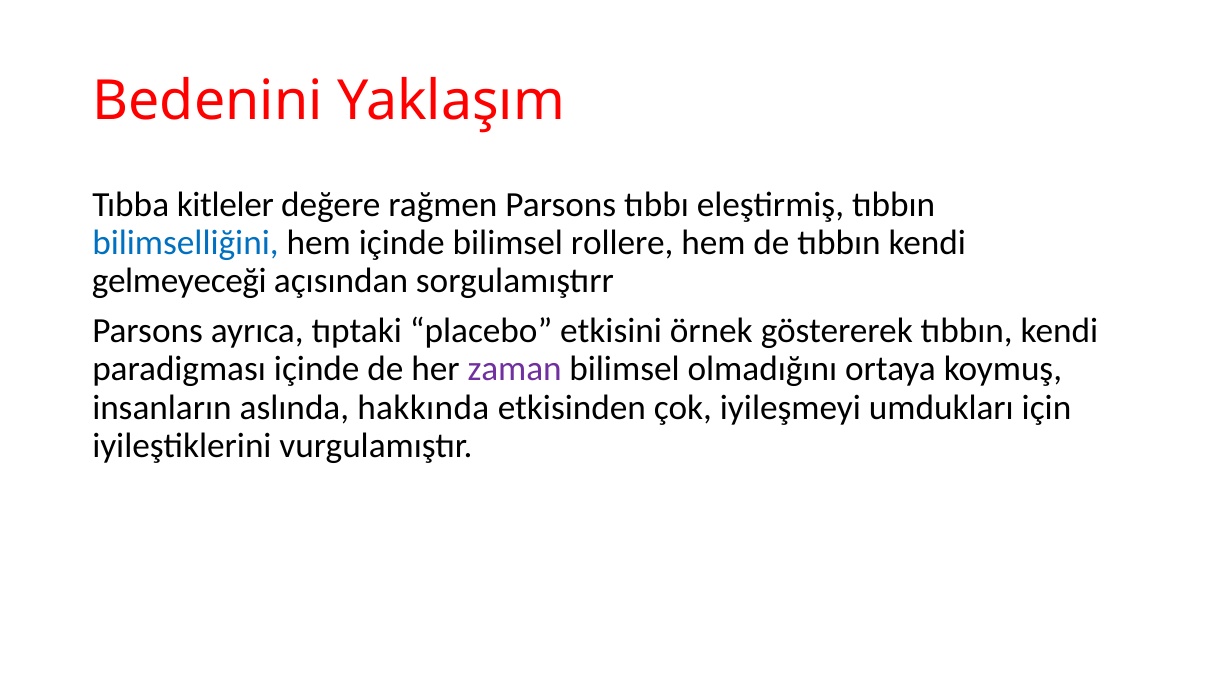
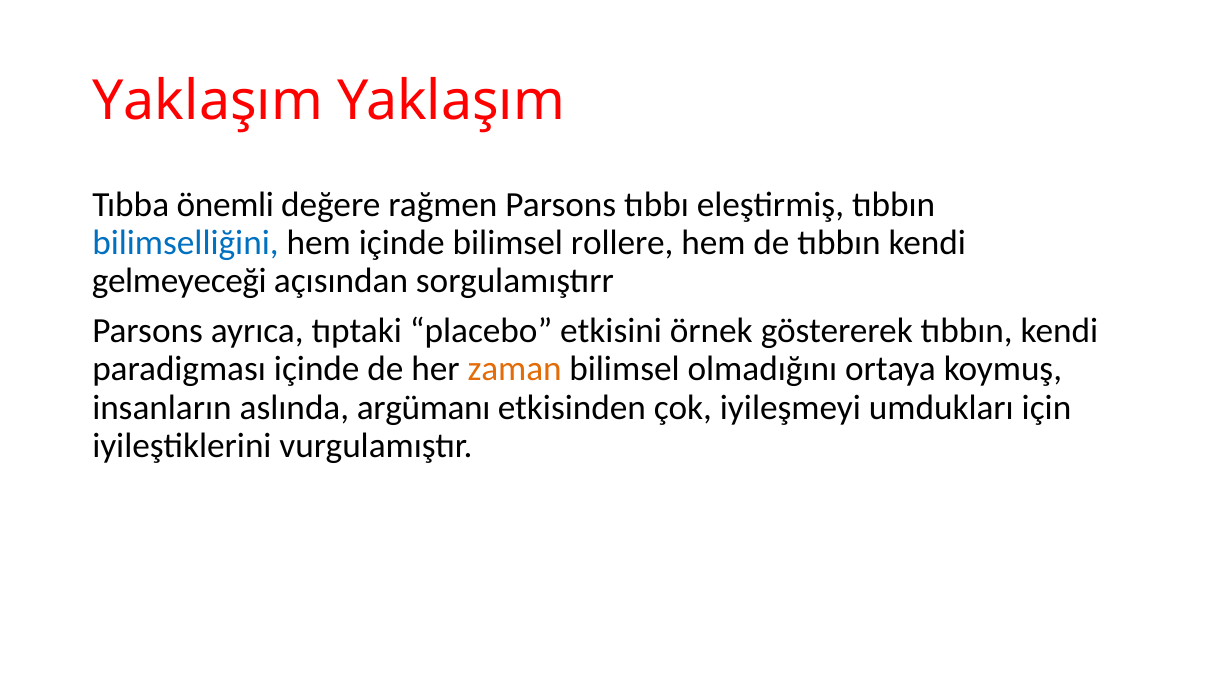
Bedenini: Bedenini -> Yaklaşım (208, 102)
kitleler: kitleler -> önemli (225, 205)
zaman colour: purple -> orange (515, 370)
hakkında: hakkında -> argümanı (424, 408)
